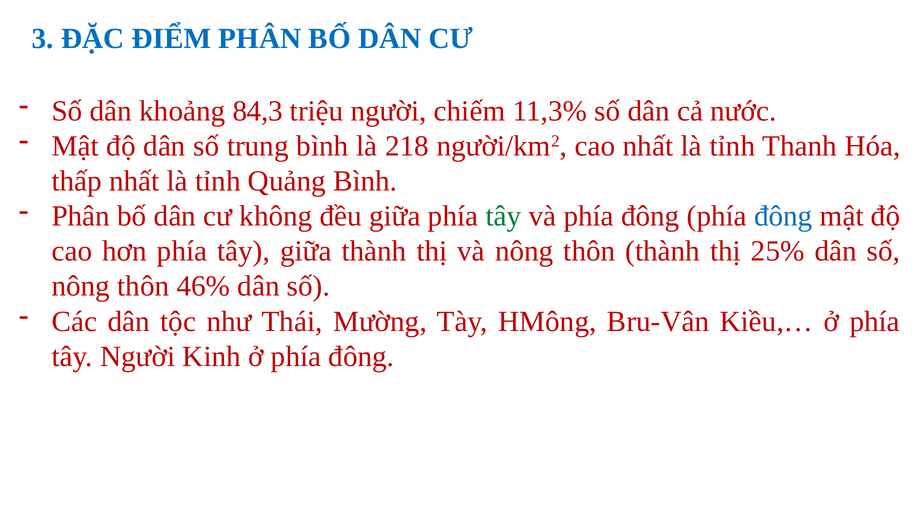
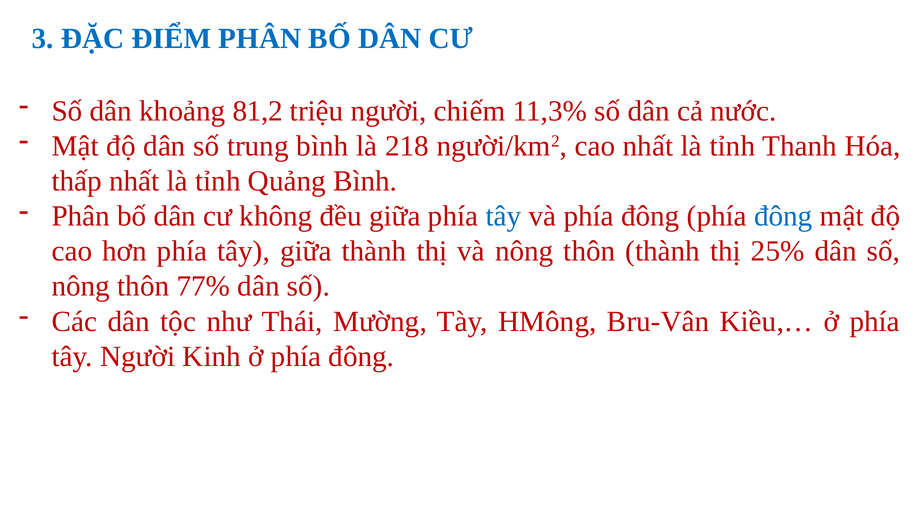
84,3: 84,3 -> 81,2 (258, 111)
tây colour: green -> blue (503, 216)
46%: 46% -> 77% (203, 286)
